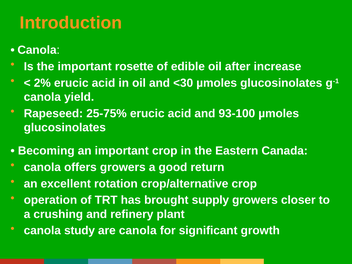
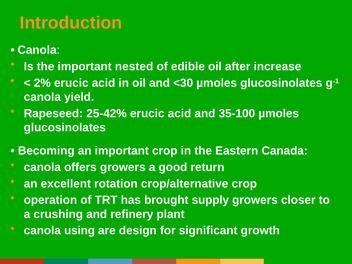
rosette: rosette -> nested (134, 66)
25-75%: 25-75% -> 25-42% (107, 113)
93-100: 93-100 -> 35-100 (237, 113)
study: study -> using (80, 231)
are canola: canola -> design (138, 231)
